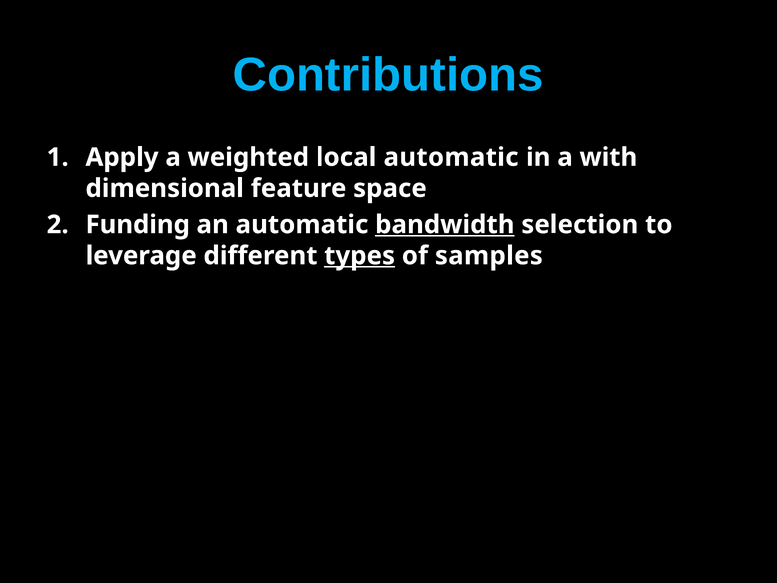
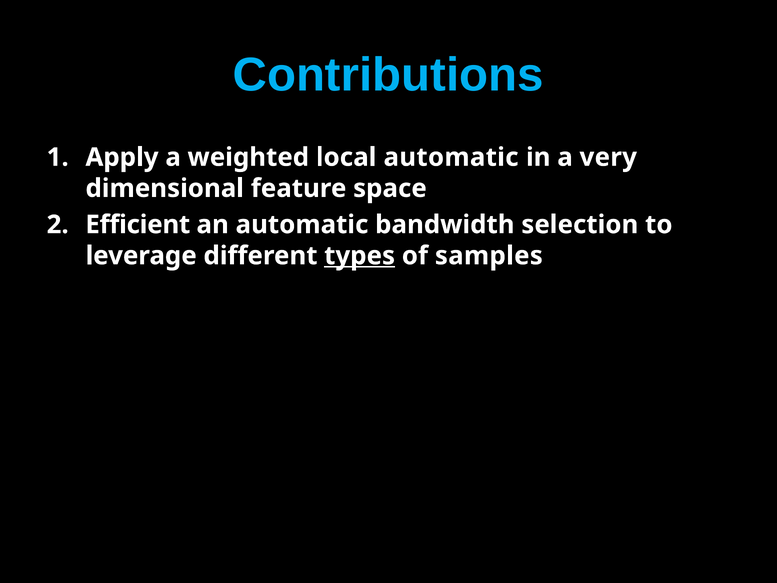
with: with -> very (608, 157)
Funding: Funding -> Efficient (138, 225)
bandwidth underline: present -> none (445, 225)
